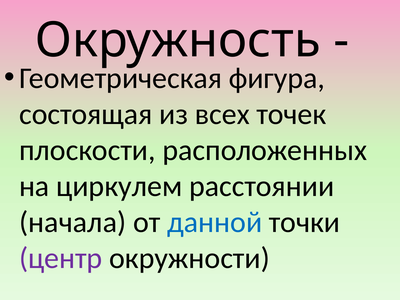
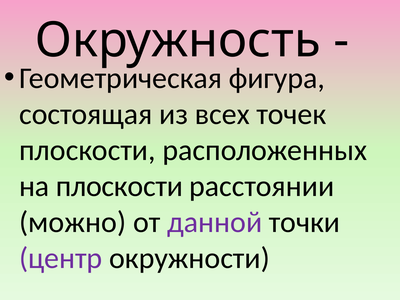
на циркулем: циркулем -> плоскости (119, 186)
начала: начала -> можно (73, 222)
данной colour: blue -> purple (215, 222)
